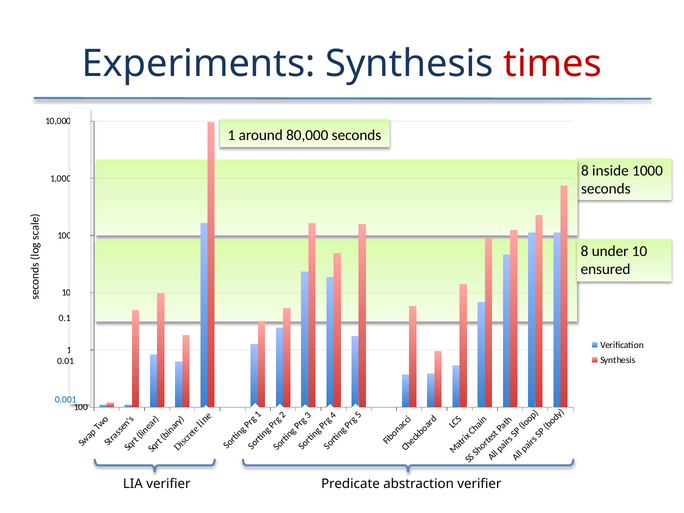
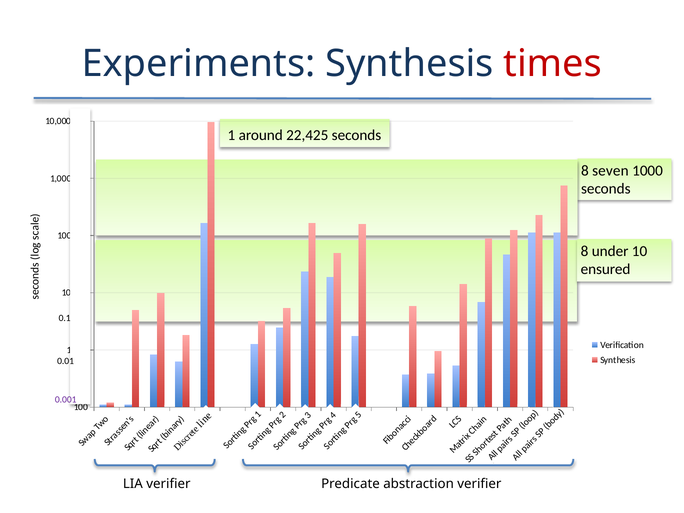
80,000: 80,000 -> 22,425 (307, 135)
inside: inside -> seven (610, 171)
0.001 colour: blue -> purple (66, 400)
